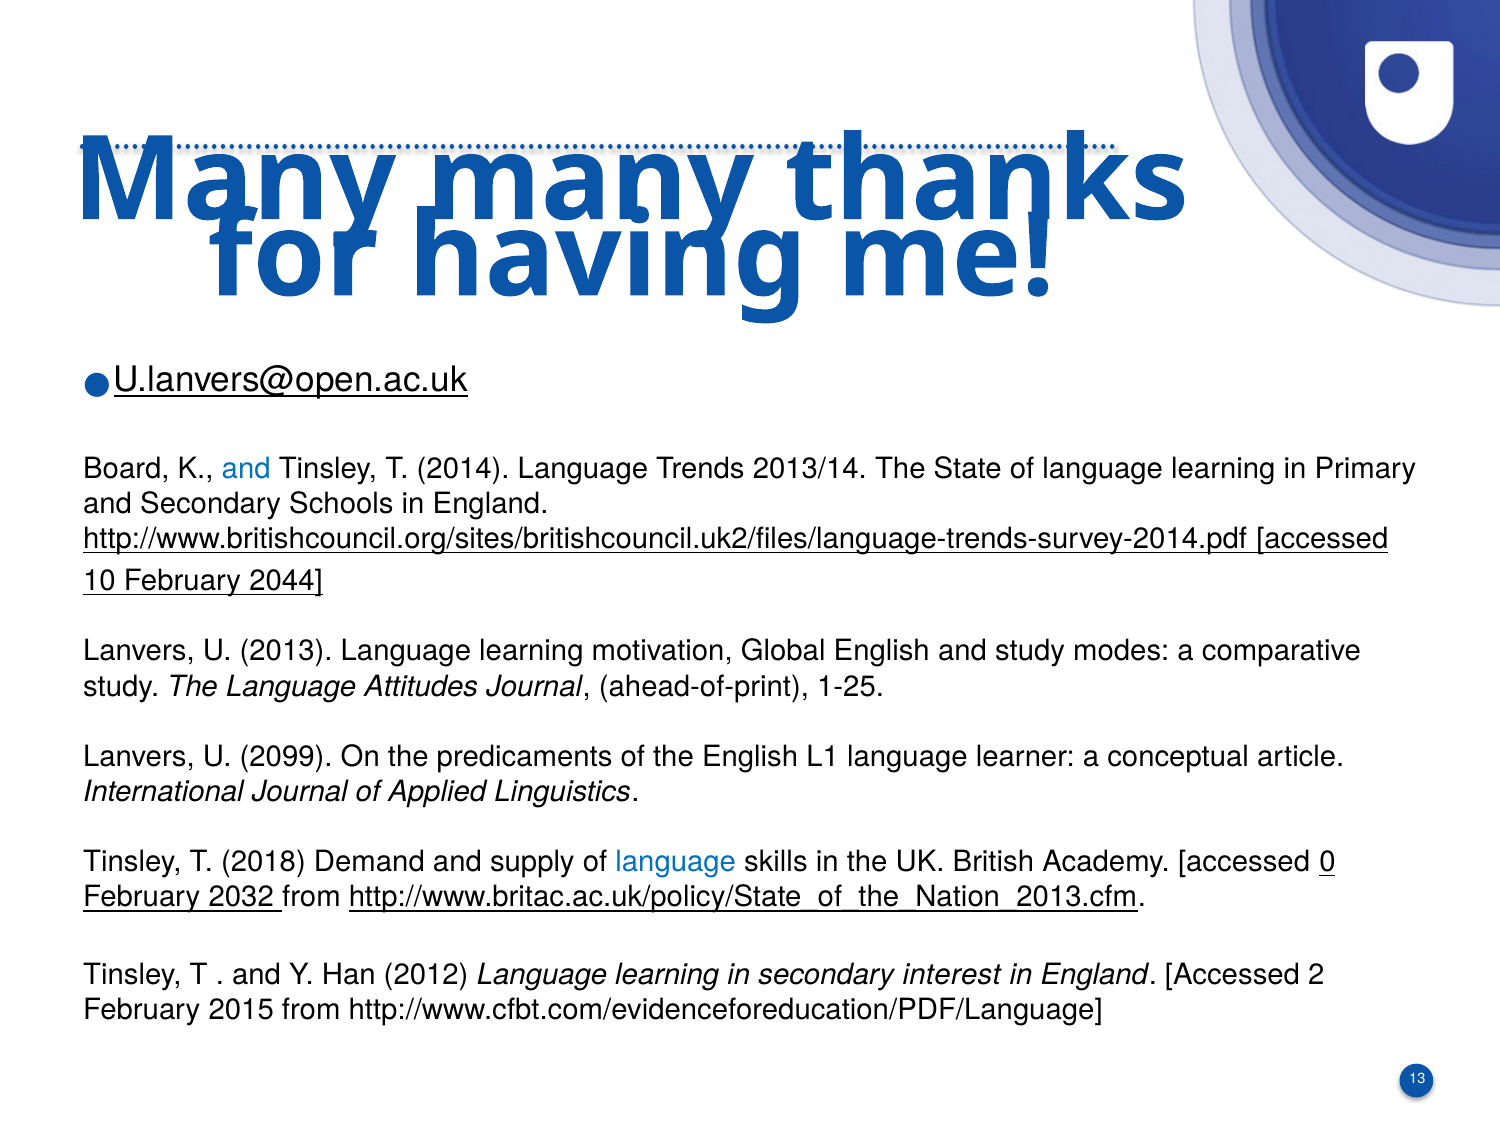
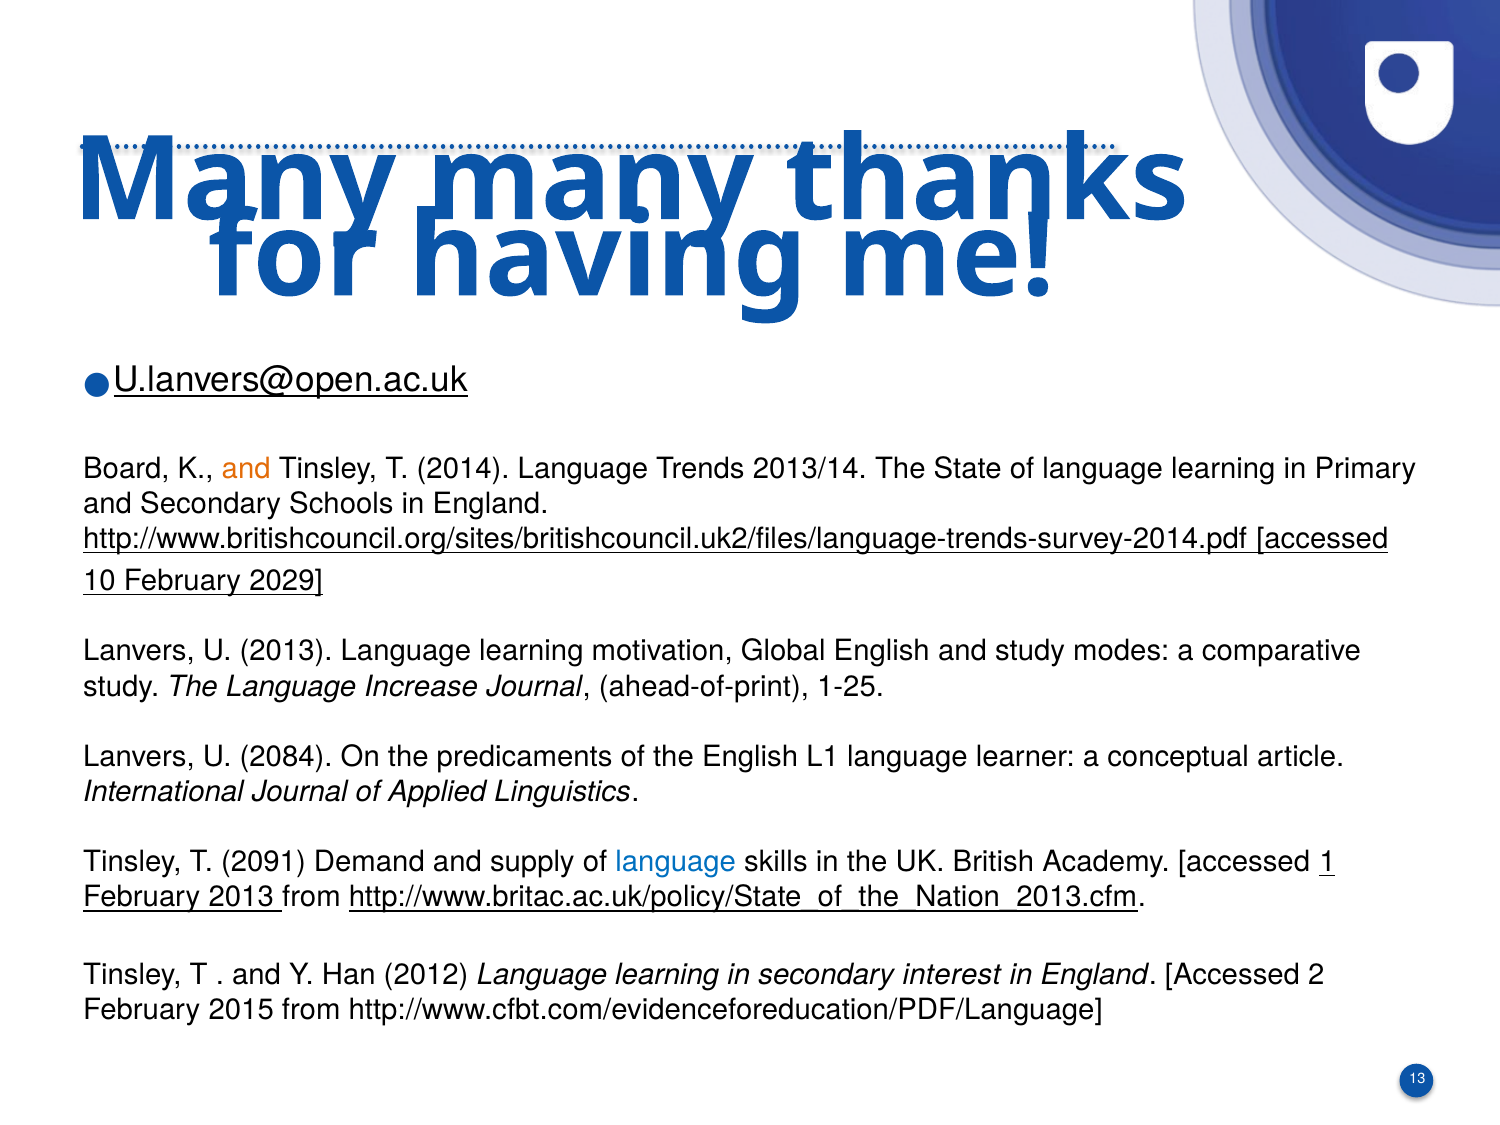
and colour: blue -> orange (246, 469)
2044: 2044 -> 2029 (286, 581)
Attitudes: Attitudes -> Increase (421, 687)
2099: 2099 -> 2084 (286, 757)
2018: 2018 -> 2091 (263, 863)
0: 0 -> 1 (1327, 863)
February 2032: 2032 -> 2013 (241, 898)
